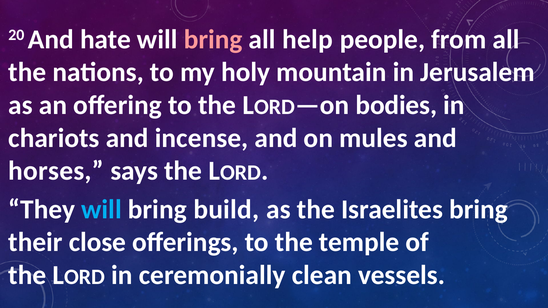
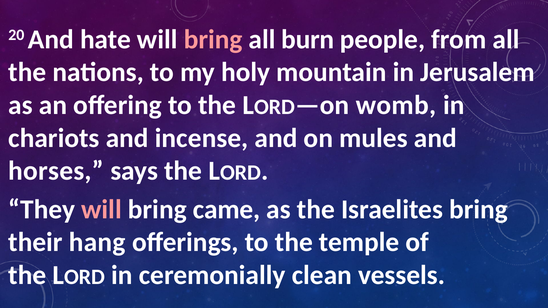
help: help -> burn (308, 39)
bodies: bodies -> womb (396, 105)
will colour: light blue -> pink (101, 210)
build: build -> came (227, 210)
close: close -> hang (97, 242)
